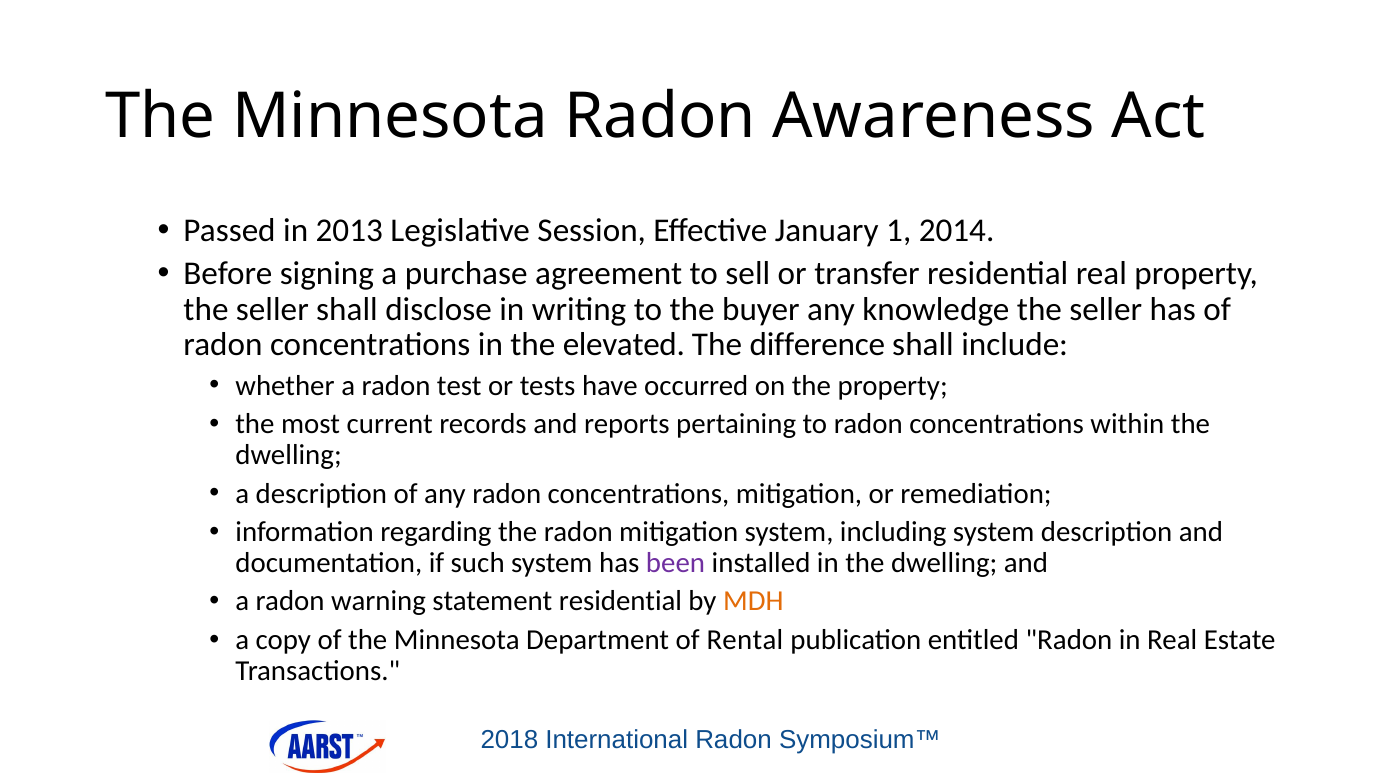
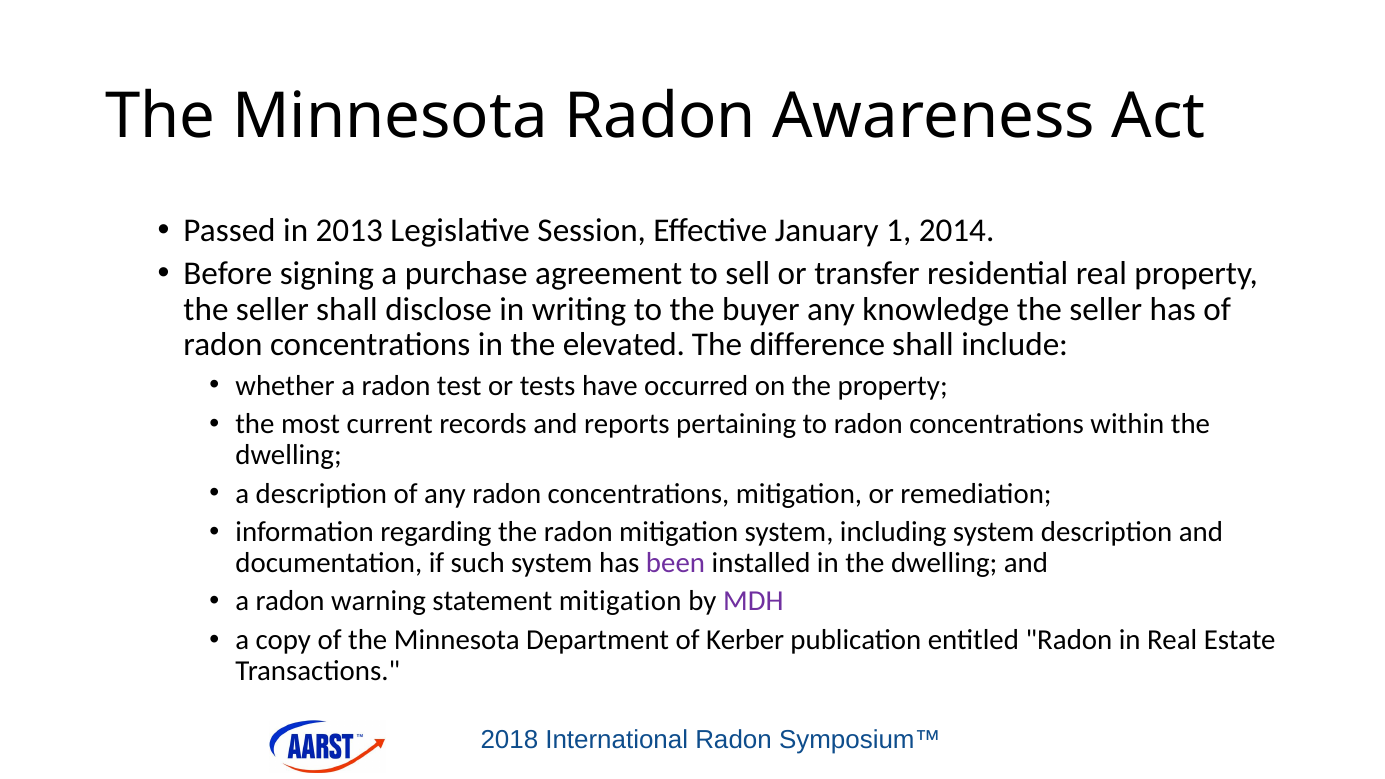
statement residential: residential -> mitigation (620, 601)
MDH colour: orange -> purple (753, 601)
Rental: Rental -> Kerber (745, 640)
